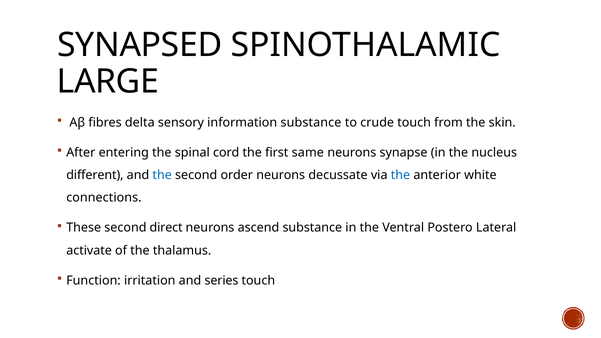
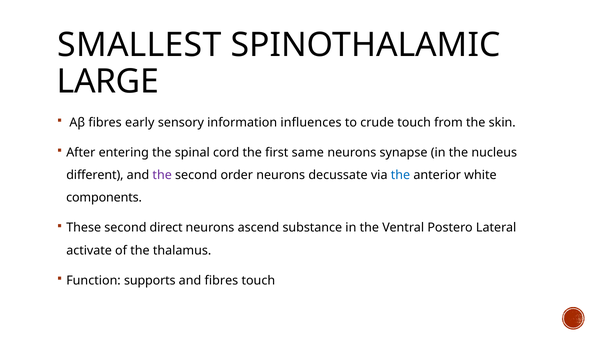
SYNAPSED: SYNAPSED -> SMALLEST (139, 45)
delta: delta -> early (140, 123)
information substance: substance -> influences (311, 123)
the colour: blue -> purple (162, 175)
connections: connections -> components (104, 198)
irritation: irritation -> supports (150, 280)
and series: series -> fibres (221, 280)
